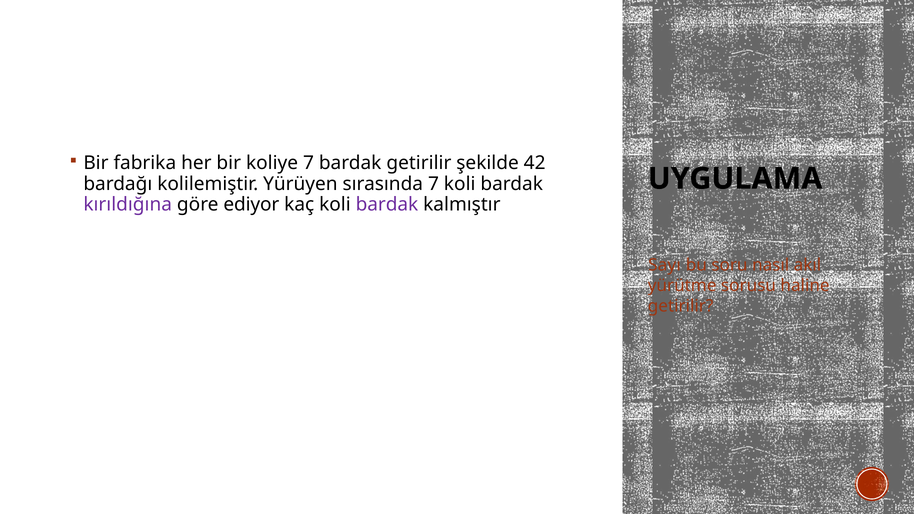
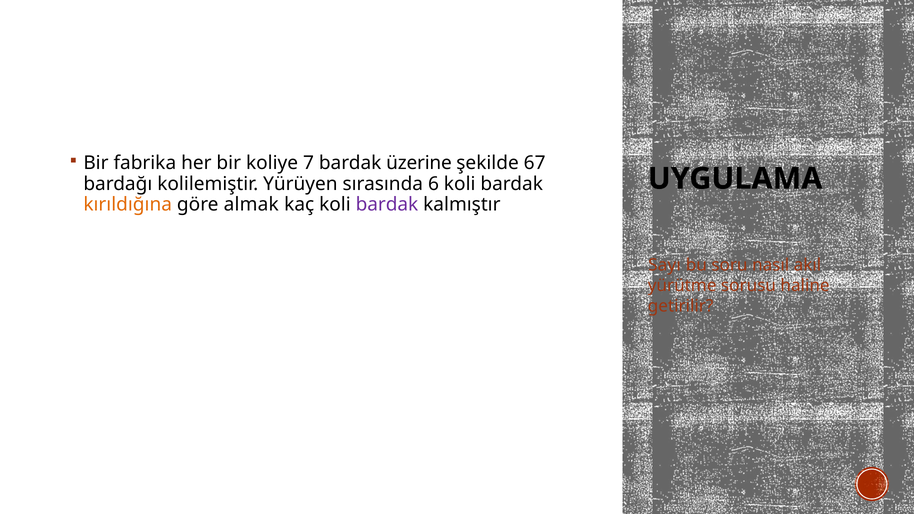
bardak getirilir: getirilir -> üzerine (419, 163)
42: 42 -> 67 (535, 163)
sırasında 7: 7 -> 6 (433, 184)
kırıldığına colour: purple -> orange (128, 204)
ediyor: ediyor -> almak (251, 204)
